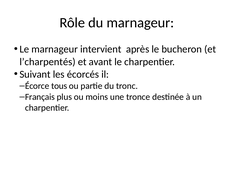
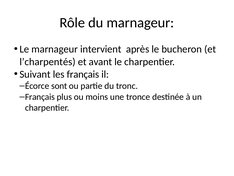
les écorcés: écorcés -> français (83, 74)
tous: tous -> sont (59, 86)
